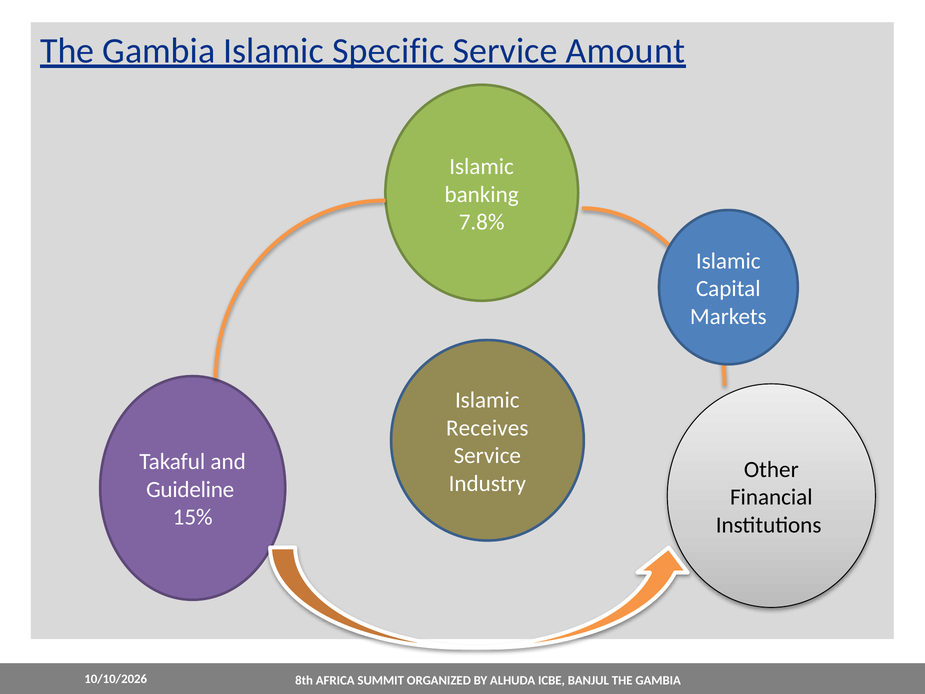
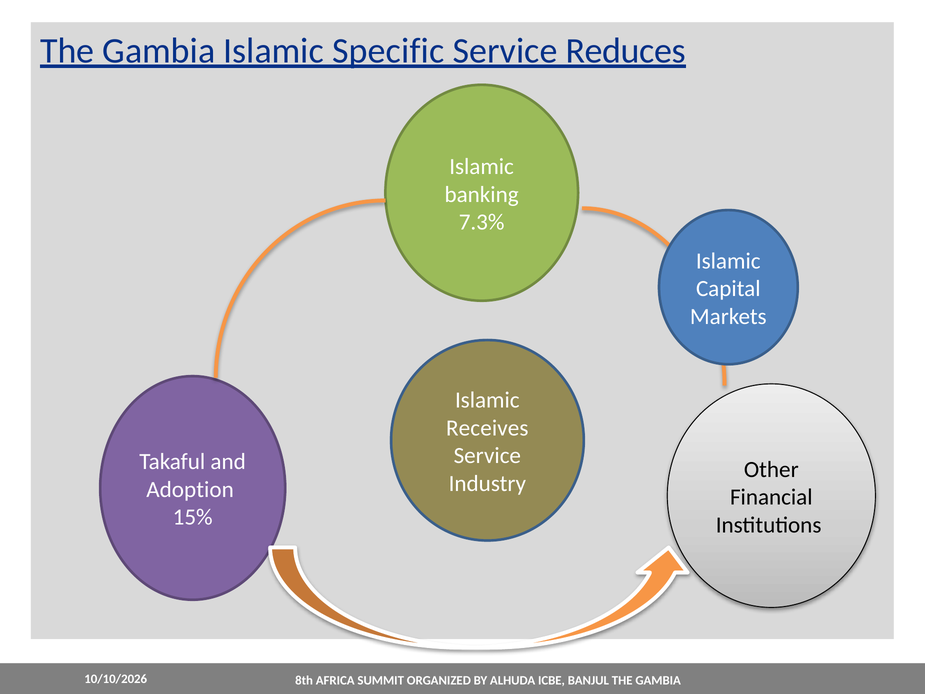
Amount: Amount -> Reduces (626, 51)
7.8%: 7.8% -> 7.3% (482, 222)
Guideline: Guideline -> Adoption (190, 489)
